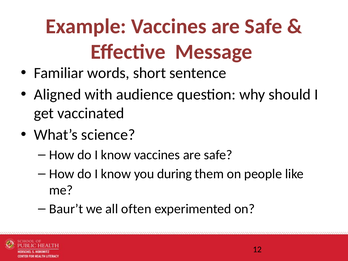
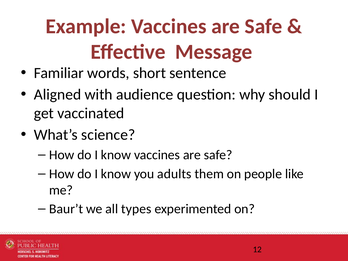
during: during -> adults (174, 174)
often: often -> types (136, 209)
